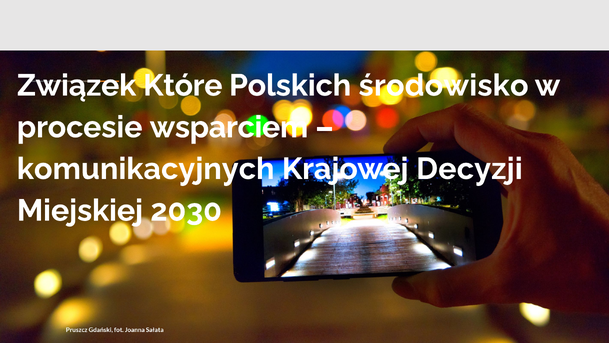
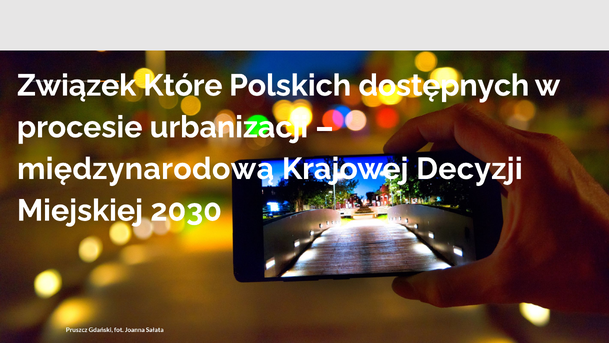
środowisko: środowisko -> dostępnych (444, 85)
wsparciem: wsparciem -> urbanizacji (229, 127)
komunikacyjnych: komunikacyjnych -> międzynarodową (146, 169)
